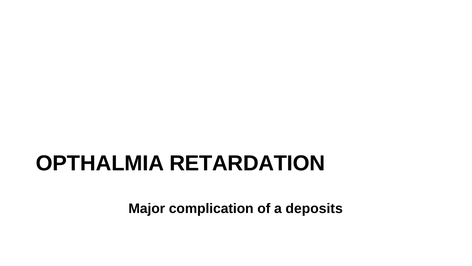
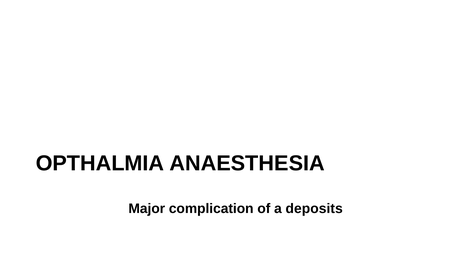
RETARDATION: RETARDATION -> ANAESTHESIA (247, 163)
